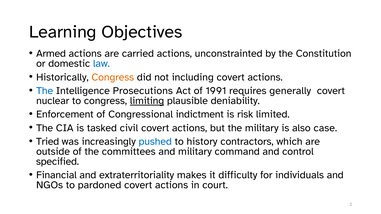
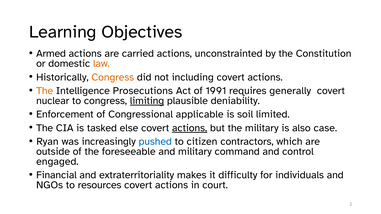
law colour: blue -> orange (101, 64)
The colour: blue -> orange (45, 91)
indictment: indictment -> applicable (200, 114)
risk: risk -> soil (245, 114)
civil: civil -> else (129, 128)
actions underline: none -> present (190, 128)
Tried: Tried -> Ryan (47, 142)
history: history -> citizen (202, 142)
committees: committees -> foreseeable (129, 152)
specified: specified -> engaged (57, 162)
pardoned: pardoned -> resources (100, 185)
